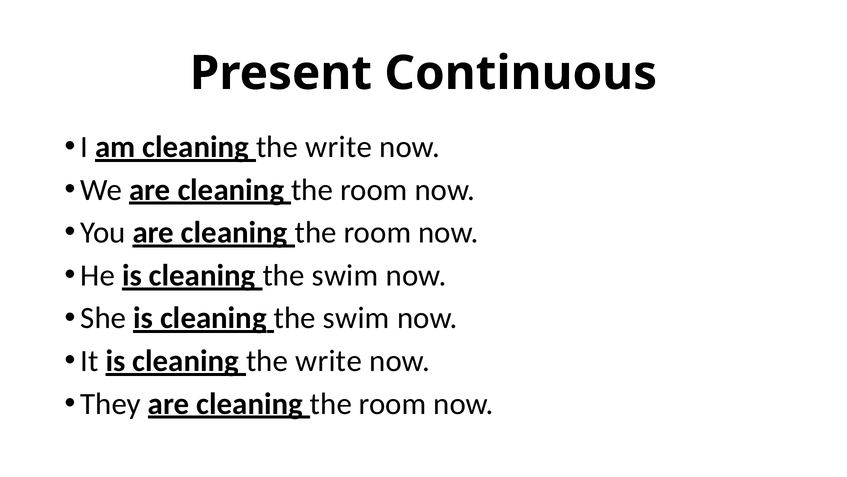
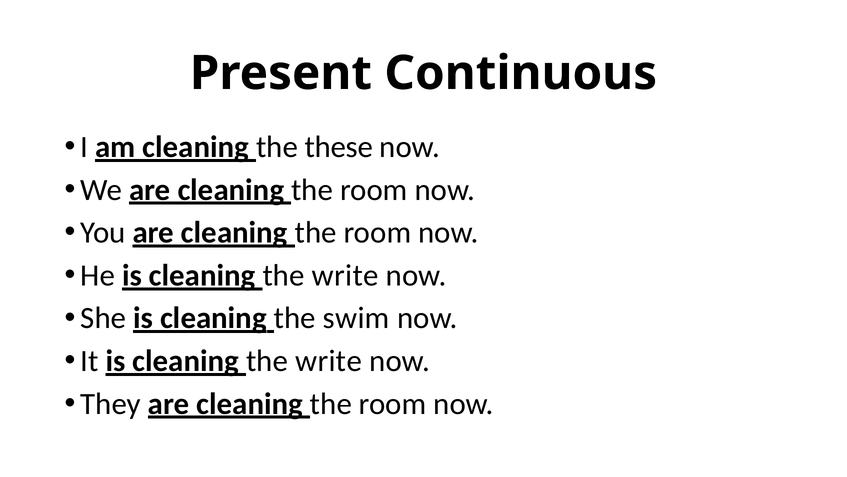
write: write -> these (339, 147)
swim: swim -> write (345, 275)
